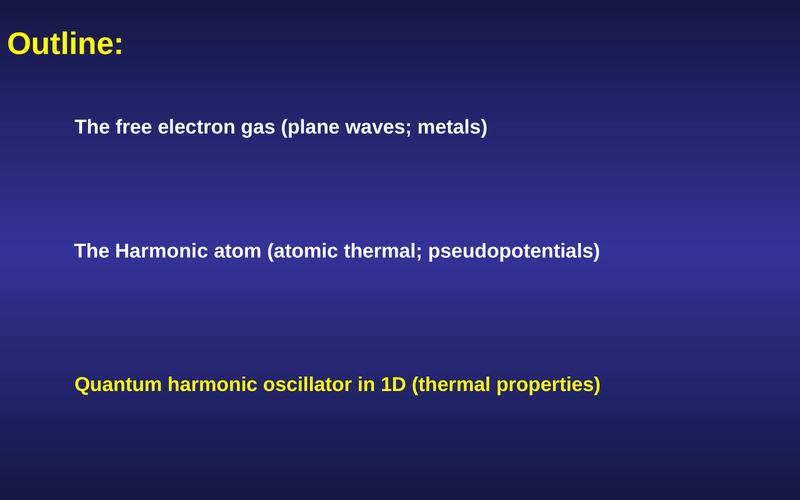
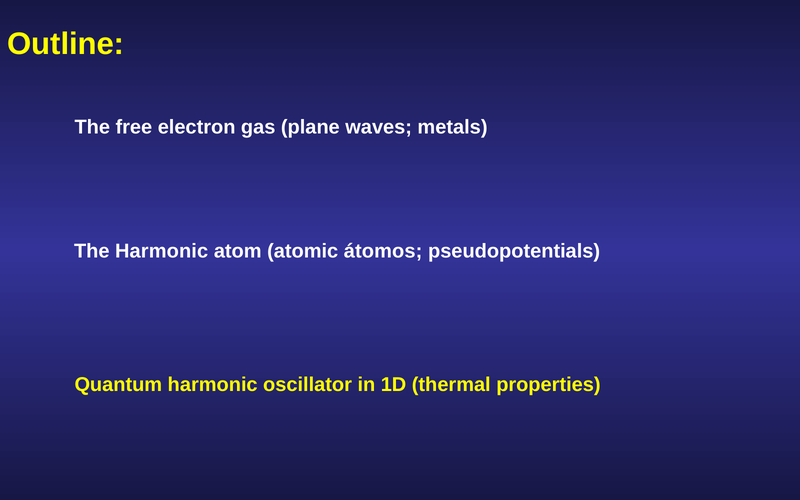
atomic thermal: thermal -> átomos (383, 251)
